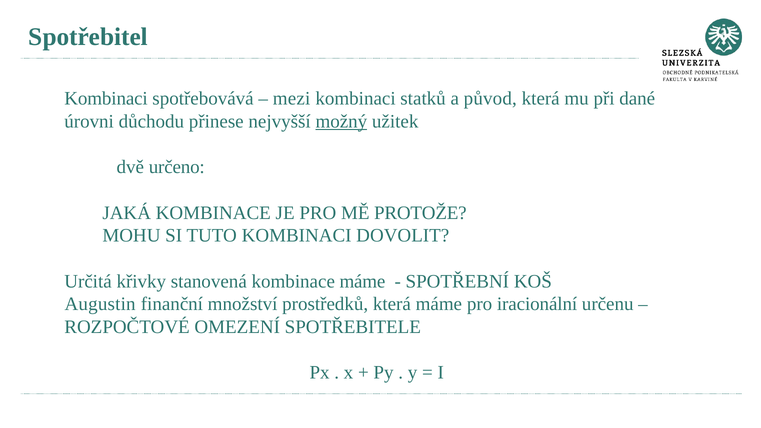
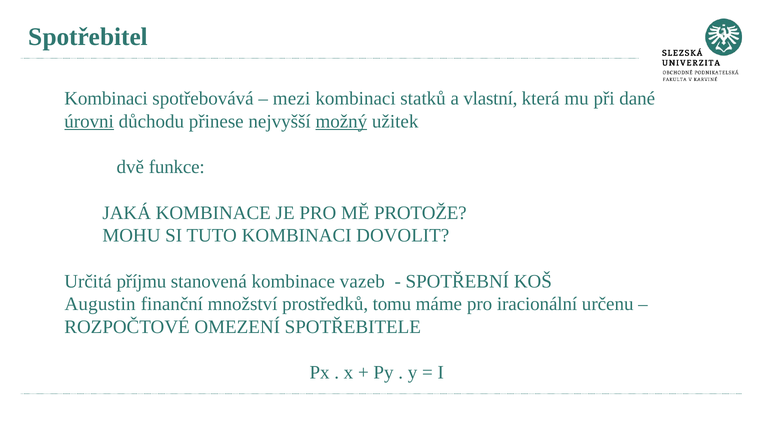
původ: původ -> vlastní (490, 99)
úrovni underline: none -> present (89, 121)
určeno: určeno -> funkce (177, 167)
křivky: křivky -> příjmu (141, 281)
kombinace máme: máme -> vazeb (362, 281)
prostředků která: která -> tomu (392, 304)
